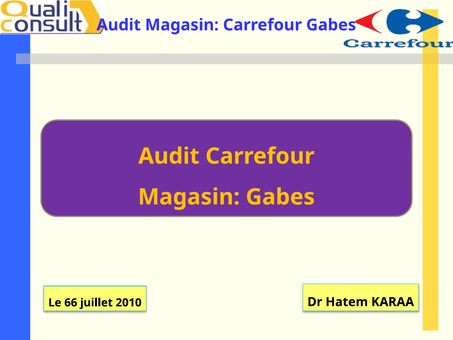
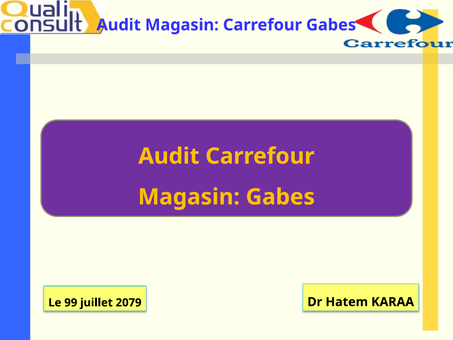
66: 66 -> 99 (71, 302)
2010: 2010 -> 2079 (129, 302)
